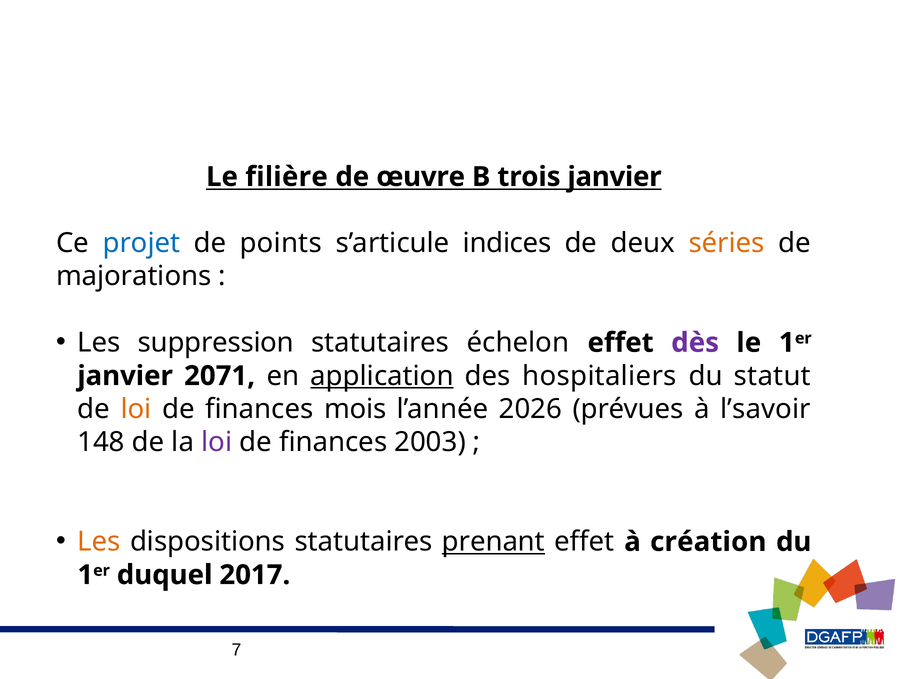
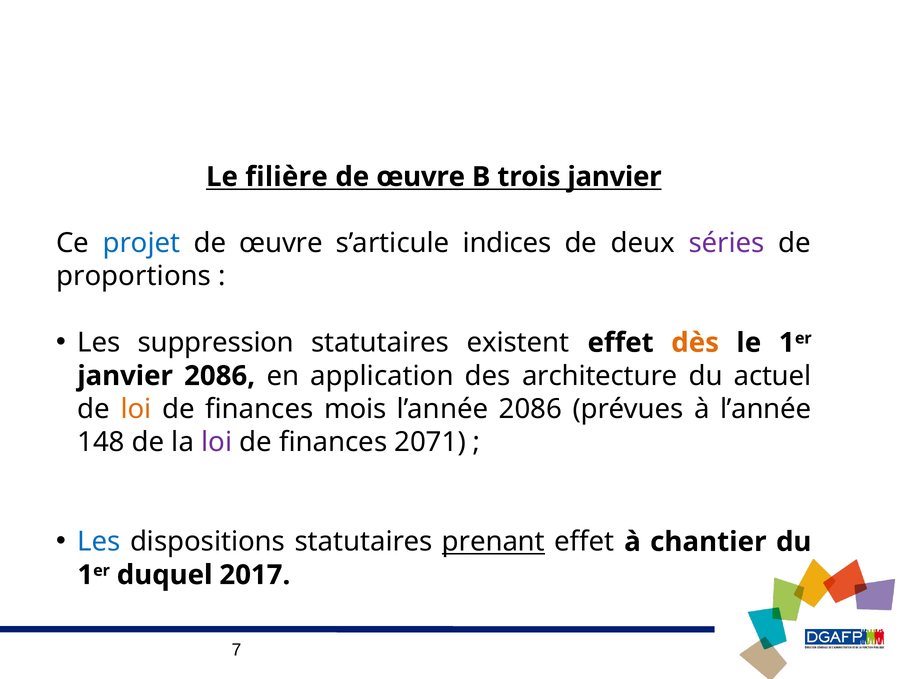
points: points -> œuvre (281, 243)
séries colour: orange -> purple (727, 243)
majorations: majorations -> proportions (134, 276)
échelon: échelon -> existent (518, 343)
dès colour: purple -> orange (695, 343)
janvier 2071: 2071 -> 2086 (220, 376)
application underline: present -> none (382, 376)
hospitaliers: hospitaliers -> architecture (600, 376)
statut: statut -> actuel (773, 376)
l’année 2026: 2026 -> 2086 (530, 409)
à l’savoir: l’savoir -> l’année (766, 409)
2003: 2003 -> 2071 (430, 442)
Les colour: orange -> blue (99, 542)
création: création -> chantier (708, 542)
